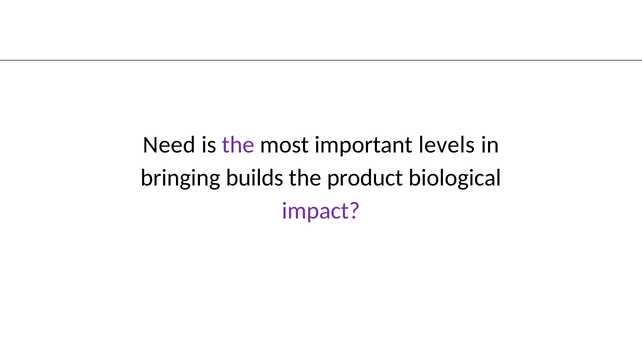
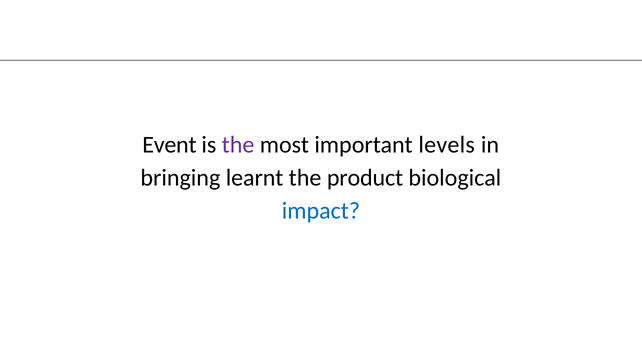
Need: Need -> Event (169, 145)
builds: builds -> learnt (255, 178)
impact colour: purple -> blue (321, 211)
